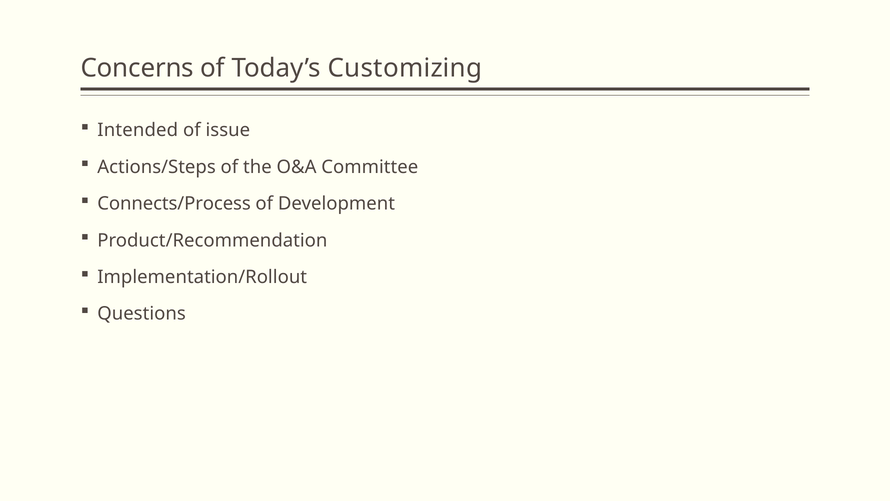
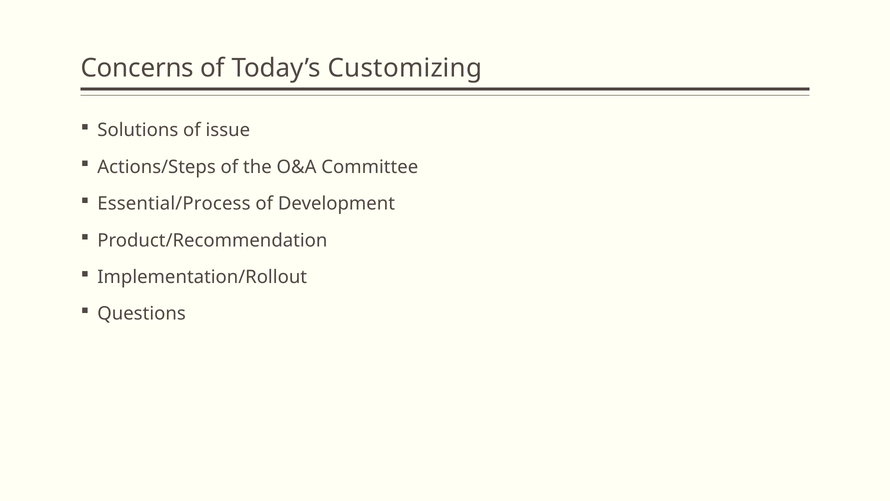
Intended: Intended -> Solutions (138, 130)
Connects/Process: Connects/Process -> Essential/Process (174, 203)
